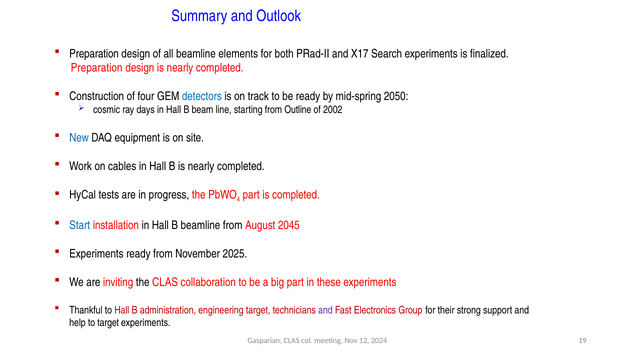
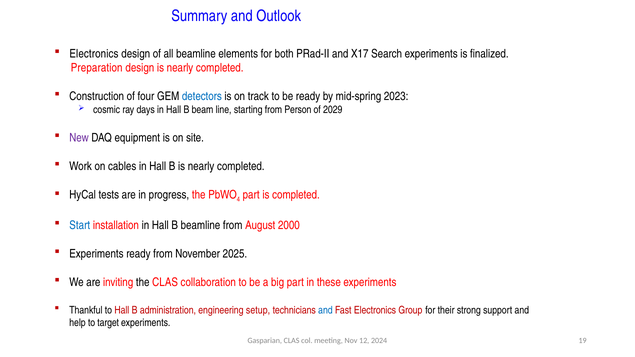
Preparation: Preparation -> Electronics (94, 54)
2050: 2050 -> 2023 (396, 97)
Outline: Outline -> Person (298, 110)
2002: 2002 -> 2029 (333, 110)
New colour: blue -> purple (79, 138)
2045: 2045 -> 2000 (289, 225)
engineering target: target -> setup (258, 310)
and colour: purple -> blue (325, 310)
